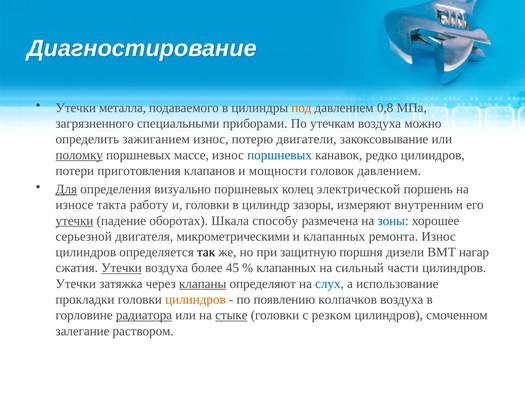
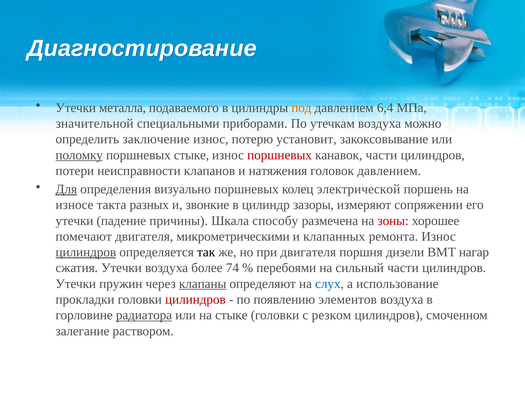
0,8: 0,8 -> 6,4 (385, 108)
загрязненного: загрязненного -> значительной (95, 123)
зажиганием: зажиганием -> заключение (156, 139)
двигатели: двигатели -> установит (306, 139)
поршневых массе: массе -> стыке (191, 155)
поршневых colour: blue -> red (280, 155)
канавок редко: редко -> части (381, 155)
приготовления: приготовления -> неисправности (139, 171)
мощности: мощности -> натяжения (278, 171)
работу: работу -> разных (149, 205)
и головки: головки -> звонкие (207, 205)
внутренним: внутренним -> сопряжении (429, 205)
утечки underline: present -> none (74, 221)
оборотах: оборотах -> причины (179, 221)
зоны colour: blue -> red (393, 221)
серьезной: серьезной -> помечают (84, 236)
цилиндров underline: none -> present (86, 252)
при защитную: защитную -> двигателя (308, 252)
Утечки underline: present -> none (121, 268)
45: 45 -> 74 (232, 268)
клапанных: клапанных -> перебоями (286, 268)
затяжка: затяжка -> пружин (121, 284)
цилиндров colour: orange -> red (195, 299)
колпачков: колпачков -> элементов (348, 299)
стыке underline: present -> none (231, 315)
